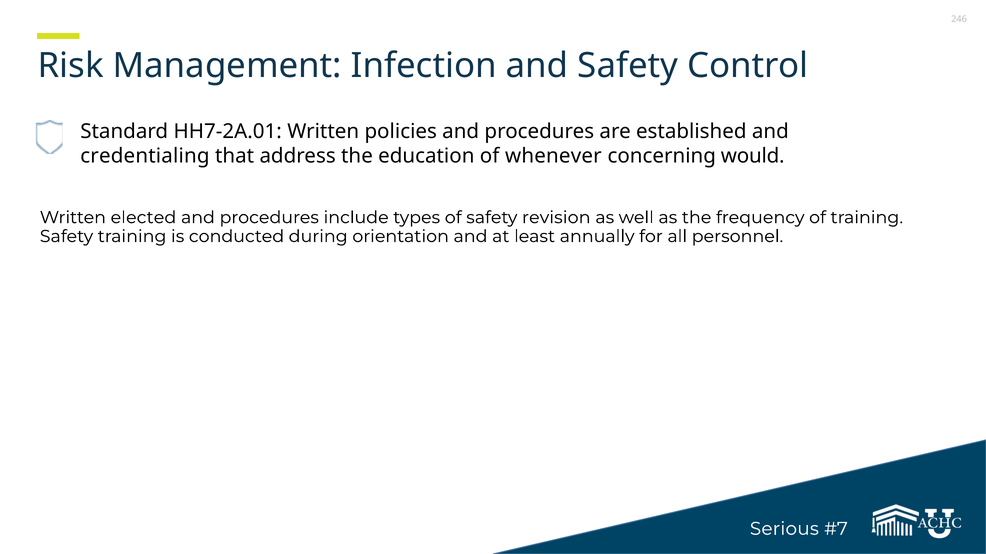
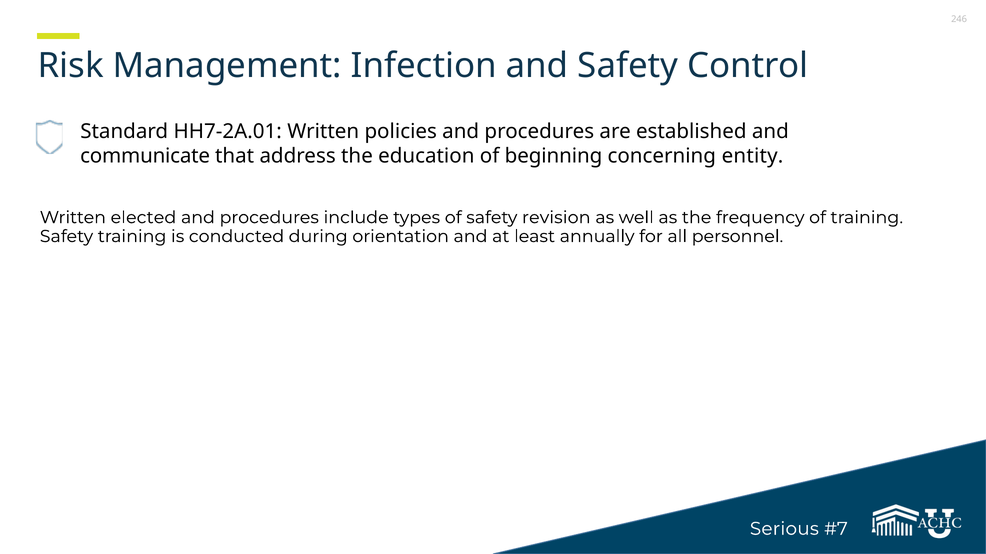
credentialing: credentialing -> communicate (145, 156)
whenever: whenever -> beginning (554, 156)
would: would -> entity (753, 156)
